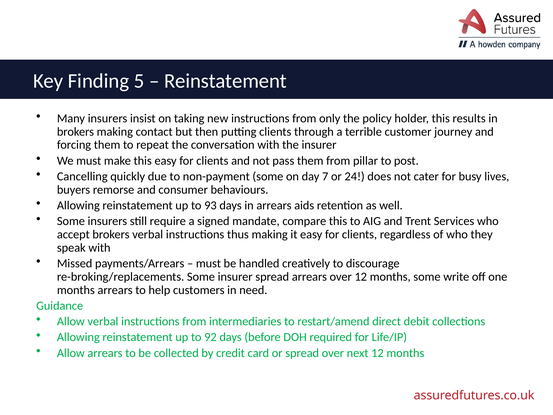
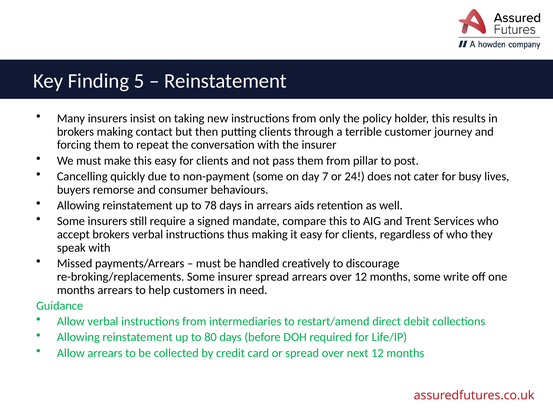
93: 93 -> 78 (210, 205)
92: 92 -> 80 (210, 337)
